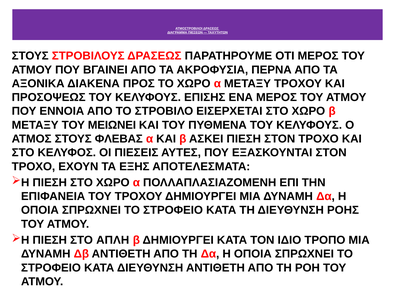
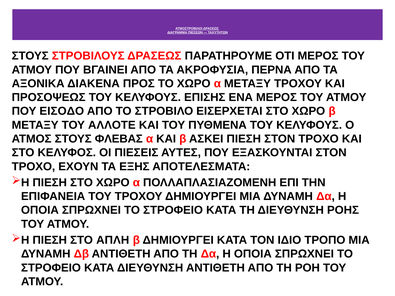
ΕΝΝΟΙΑ: ΕΝΝΟΙΑ -> ΕΙΣΟΔΟ (62, 111)
ΜΕΙΩΝΕΙ: ΜΕΙΩΝΕΙ -> ΑΛΛΟΤΕ (112, 125)
